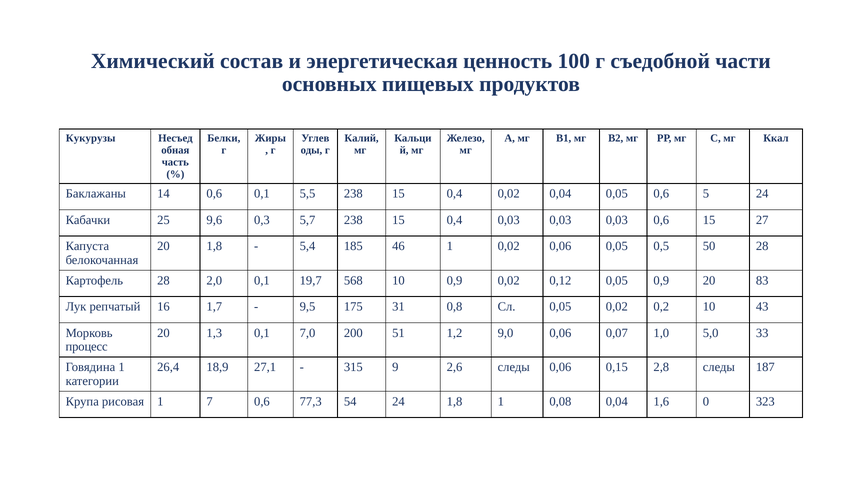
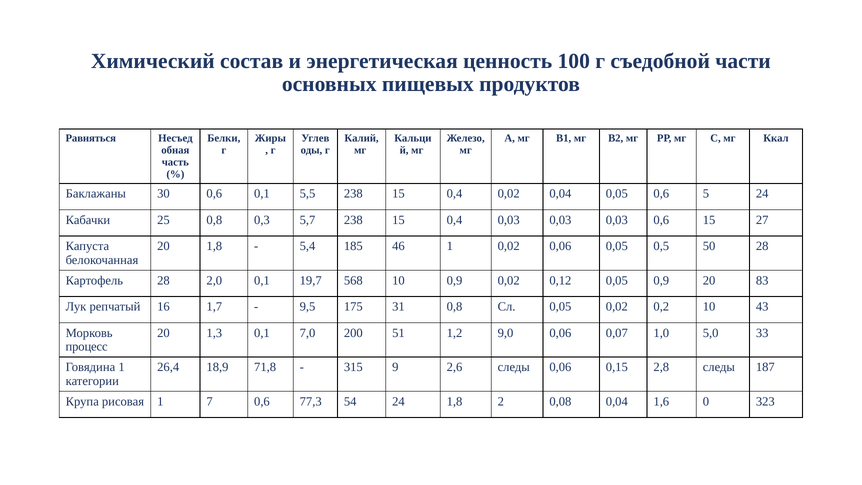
Кукурузы: Кукурузы -> Равняться (91, 138)
14: 14 -> 30 (163, 194)
25 9,6: 9,6 -> 0,8 (214, 220)
27,1: 27,1 -> 71,8 (265, 367)
1,8 1: 1 -> 2 (501, 401)
